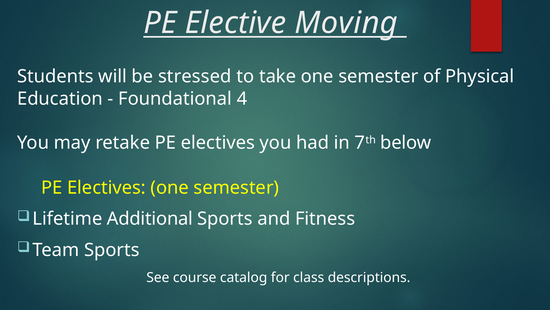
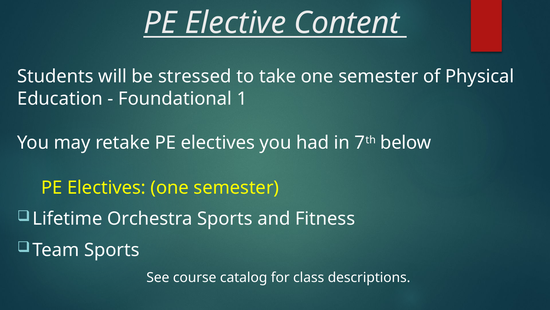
Moving: Moving -> Content (347, 23)
4: 4 -> 1 (242, 98)
Additional: Additional -> Orchestra (150, 218)
